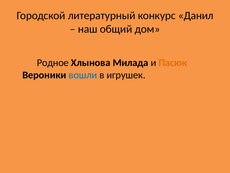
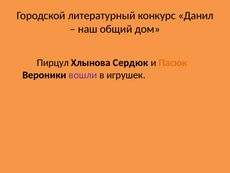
Родное: Родное -> Пирцул (53, 63)
Милада: Милада -> Сердюк (130, 63)
вошли colour: blue -> purple (83, 75)
